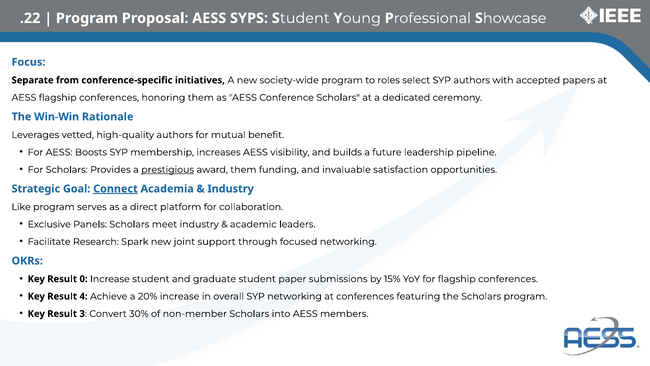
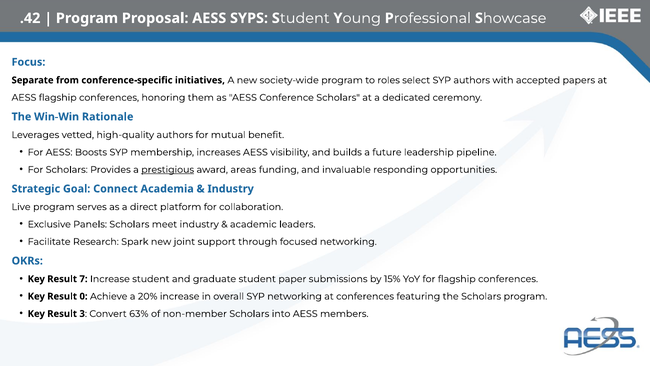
.22: .22 -> .42 (30, 18)
award them: them -> areas (243, 169)
satisfaction: satisfaction -> responding (401, 169)
Connect underline: present -> none (115, 189)
Like: Like -> Live (21, 207)
0: 0 -> 7 (84, 279)
4: 4 -> 0 (84, 296)
30%: 30% -> 63% (139, 313)
